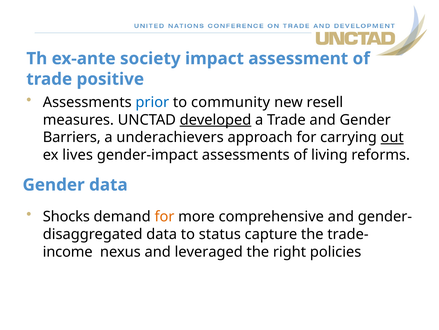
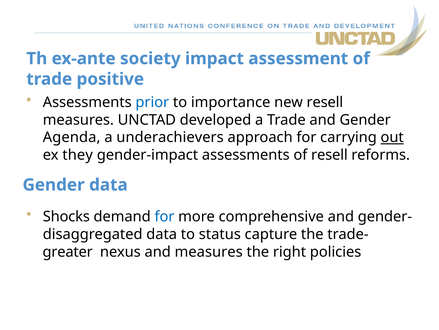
community: community -> importance (231, 102)
developed underline: present -> none (215, 120)
Barriers: Barriers -> Agenda (72, 137)
lives: lives -> they (78, 155)
of living: living -> resell (329, 155)
for colour: orange -> blue (164, 216)
income: income -> greater (68, 251)
and leveraged: leveraged -> measures (209, 251)
